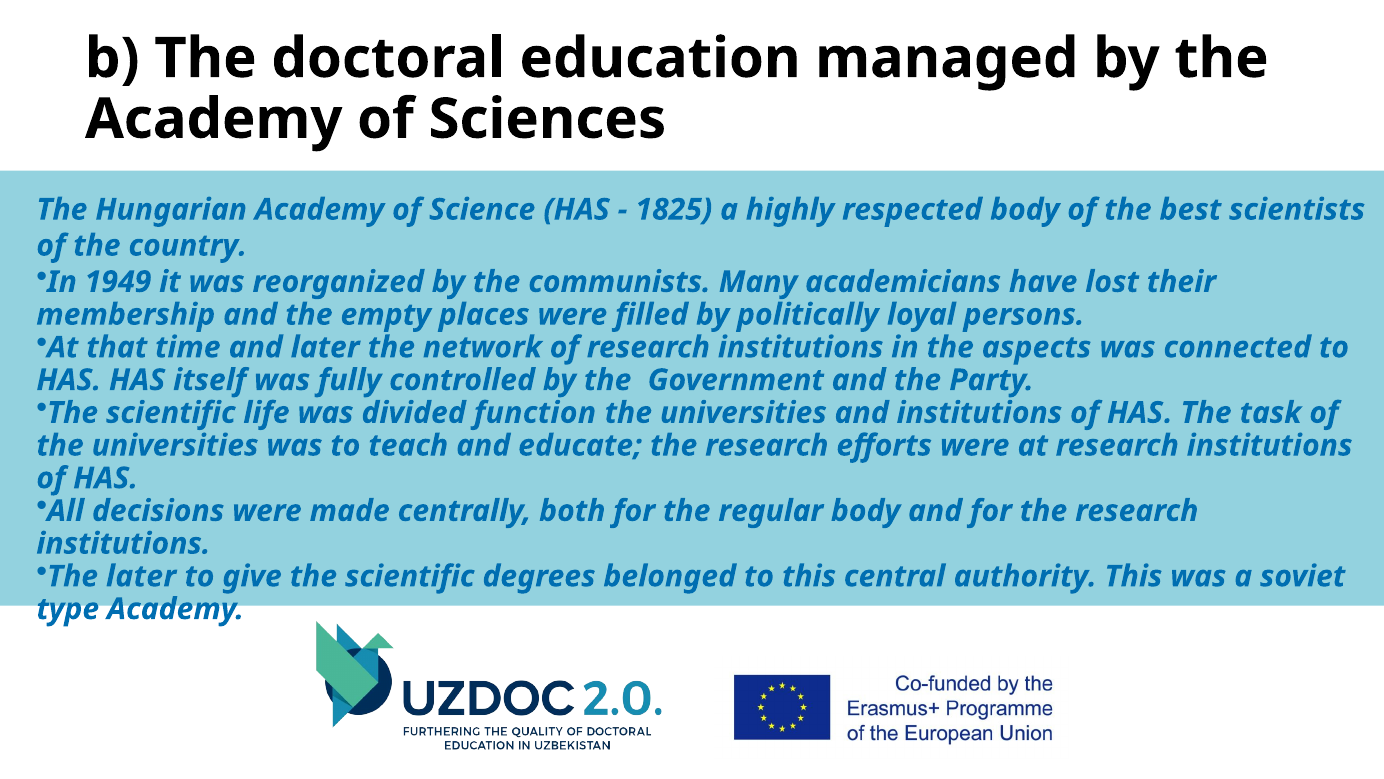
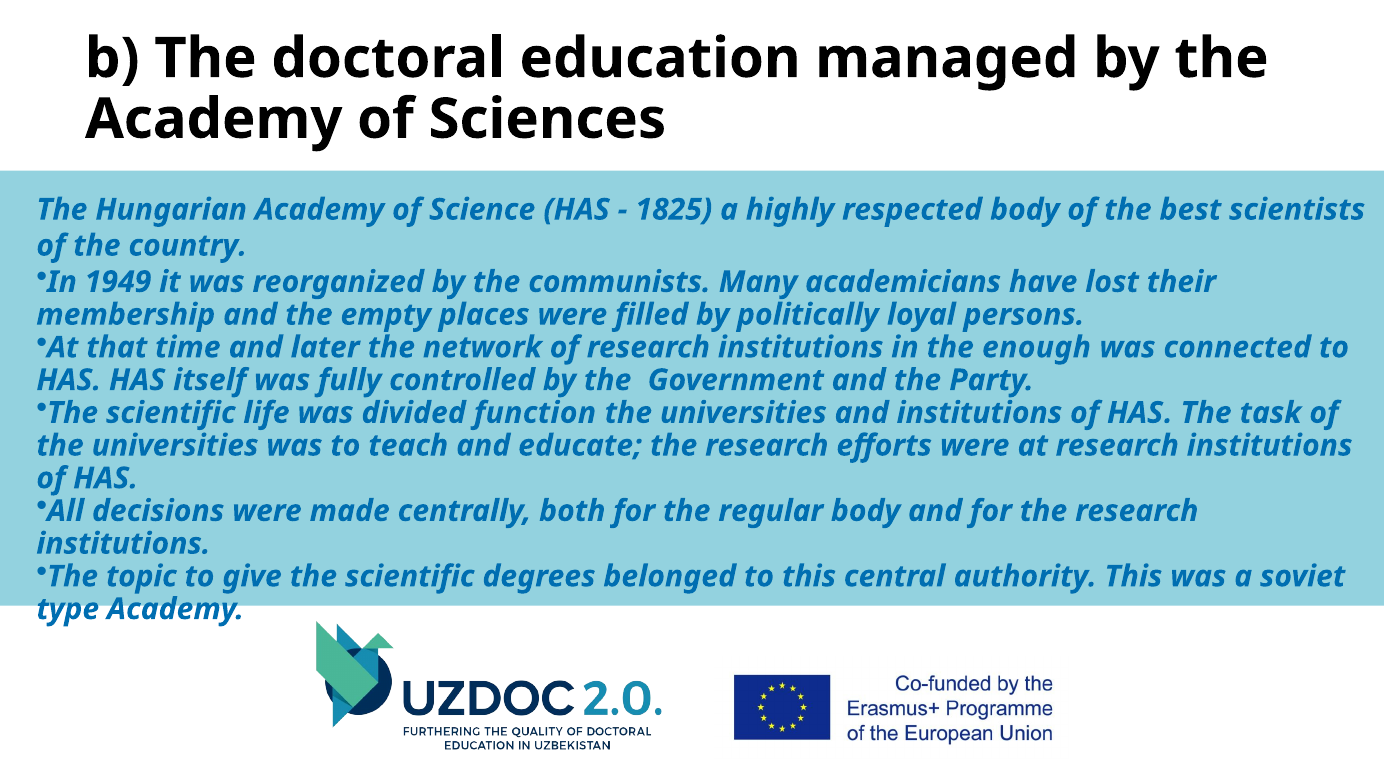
aspects: aspects -> enough (1036, 347)
The later: later -> topic (141, 576)
